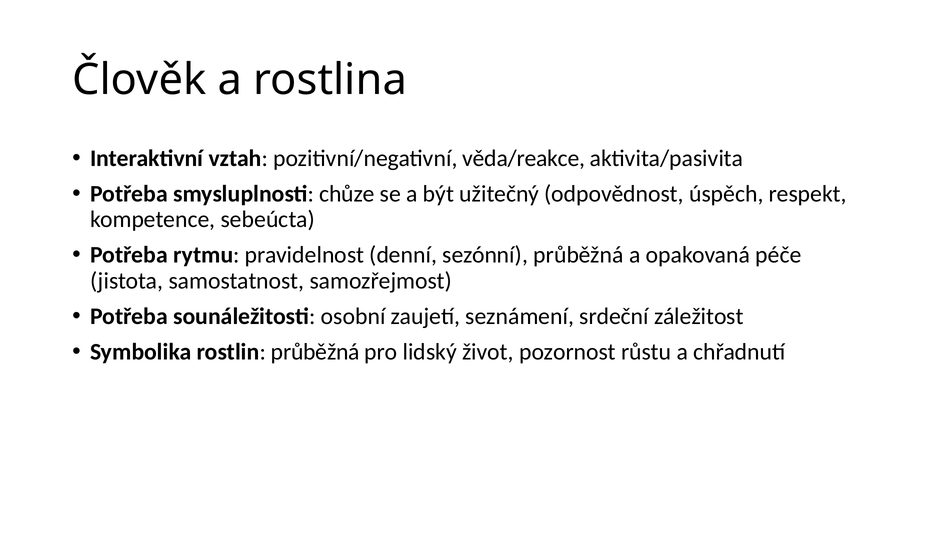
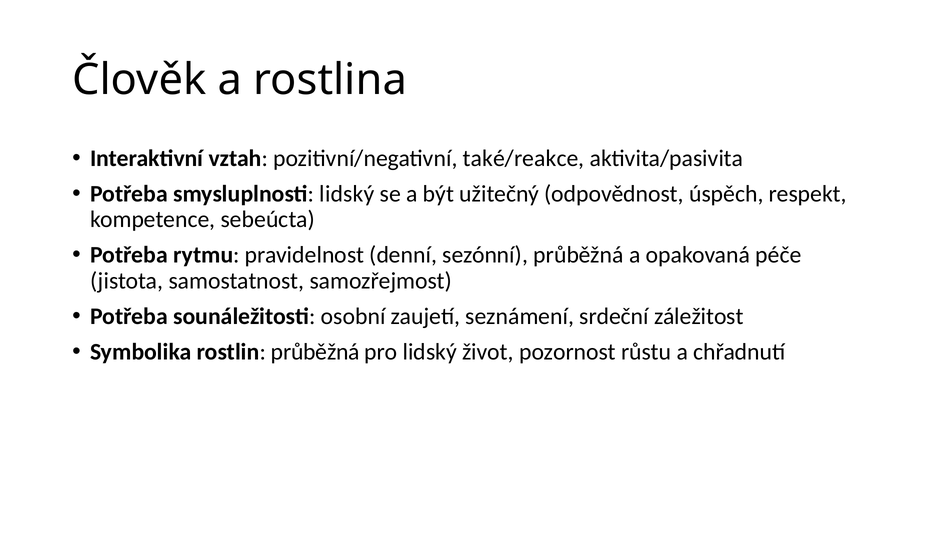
věda/reakce: věda/reakce -> také/reakce (524, 158)
smysluplnosti chůze: chůze -> lidský (347, 194)
